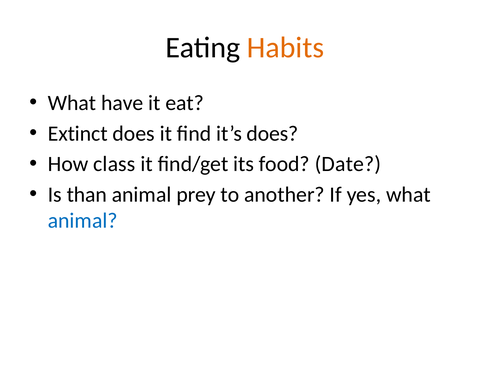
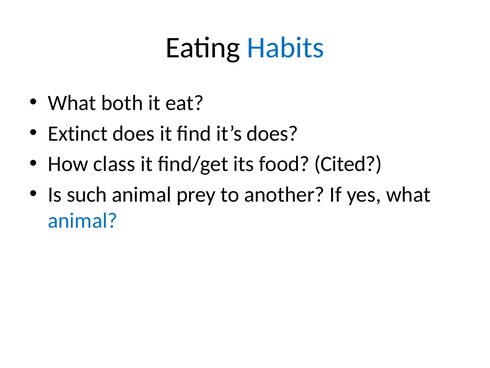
Habits colour: orange -> blue (286, 47)
have: have -> both (122, 103)
Date: Date -> Cited (348, 164)
than: than -> such (87, 194)
